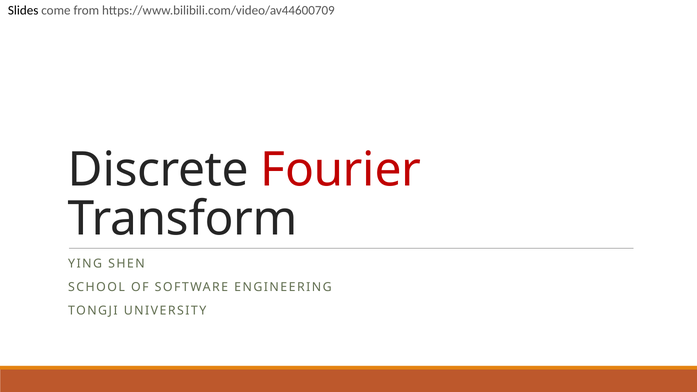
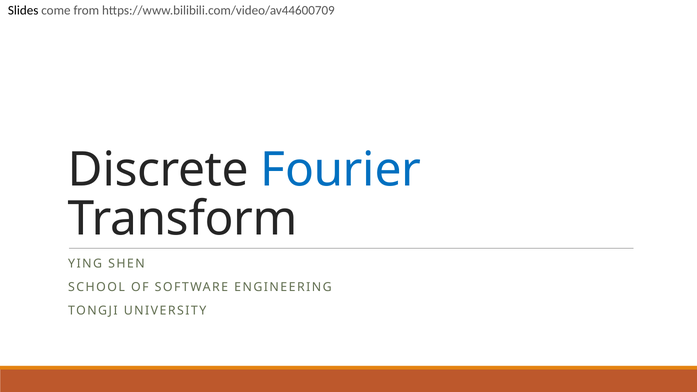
Fourier colour: red -> blue (341, 170)
